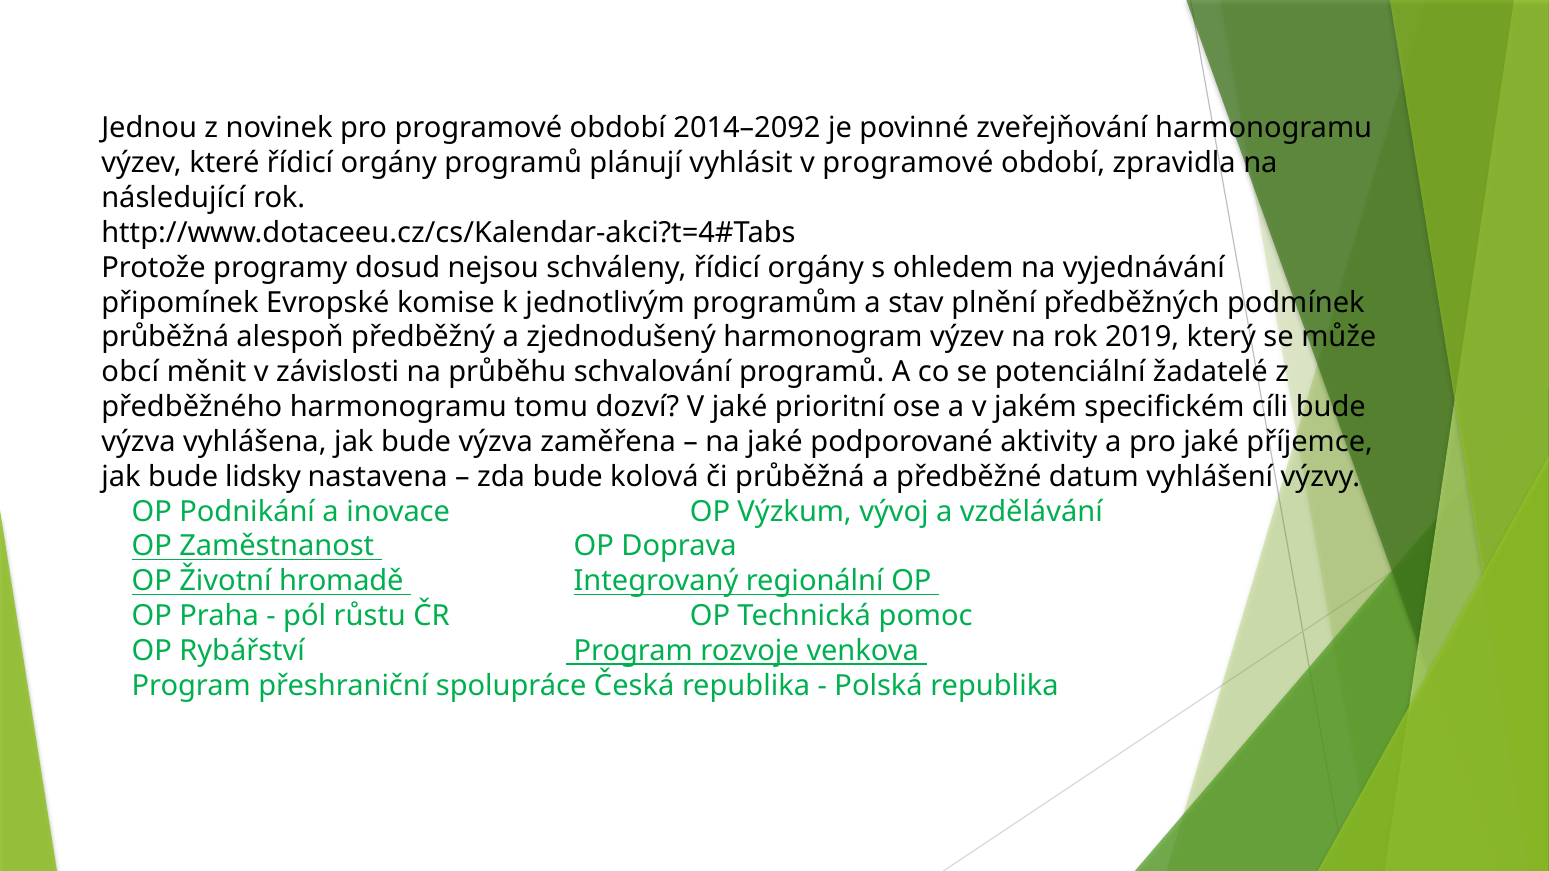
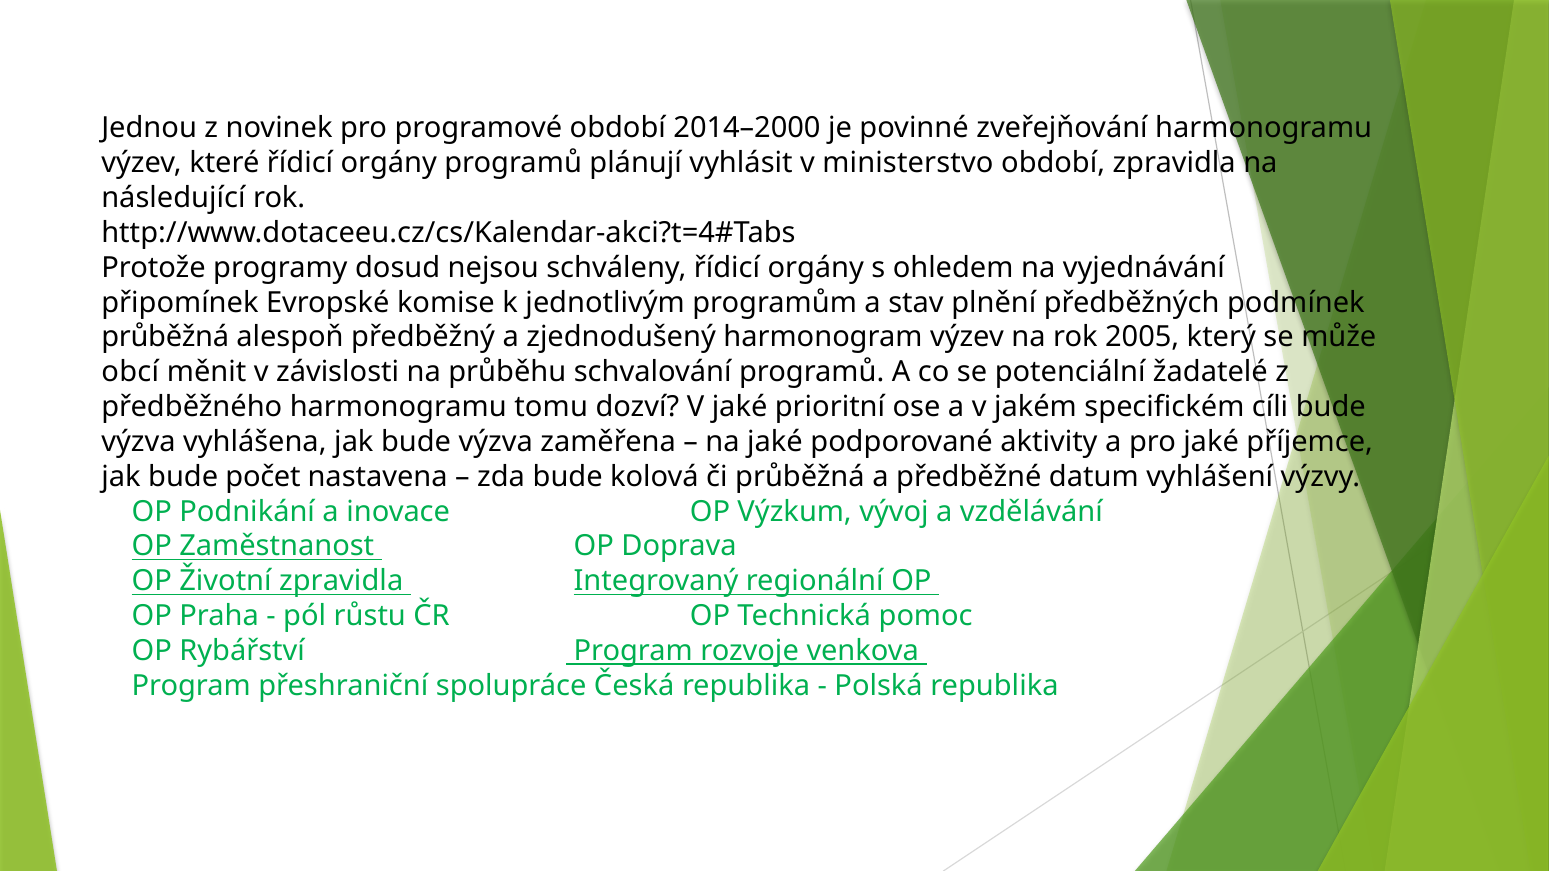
2014–2092: 2014–2092 -> 2014–2000 (747, 128)
v programové: programové -> ministerstvo (908, 163)
2019: 2019 -> 2005 (1142, 337)
lidsky: lidsky -> počet (263, 477)
Životní hromadě: hromadě -> zpravidla (341, 581)
